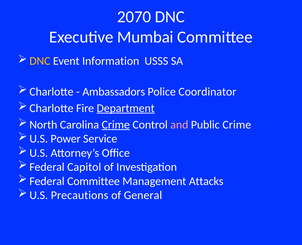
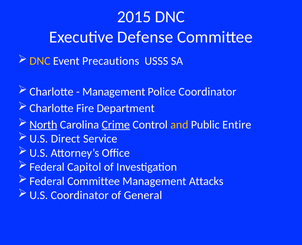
2070: 2070 -> 2015 (134, 17)
Mumbai: Mumbai -> Defense (145, 37)
Information: Information -> Precautions (111, 61)
Ambassadors: Ambassadors -> Management (114, 92)
Department underline: present -> none (126, 108)
North underline: none -> present (43, 124)
and colour: pink -> yellow (179, 124)
Public Crime: Crime -> Entire (237, 124)
Power: Power -> Direct (65, 139)
U.S Precautions: Precautions -> Coordinator (80, 195)
